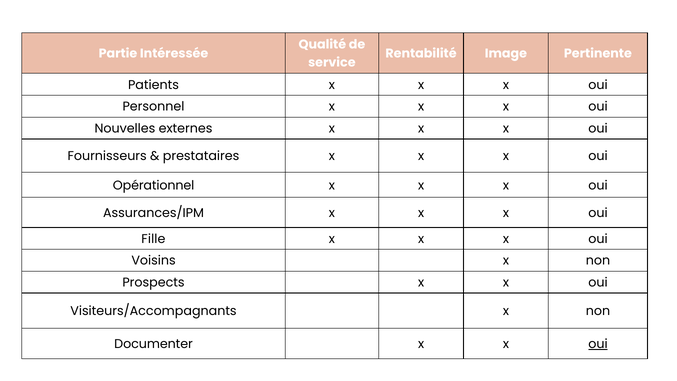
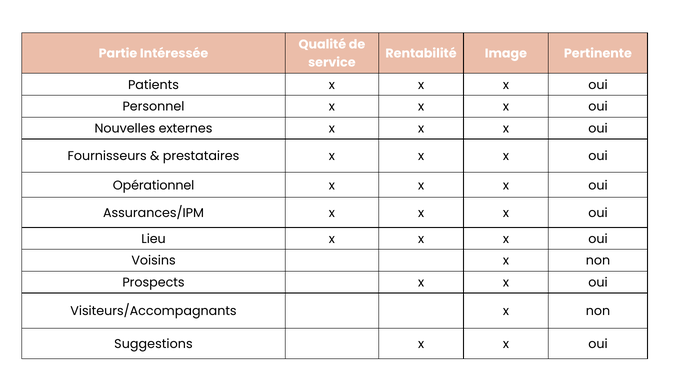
Fille: Fille -> Lieu (154, 239)
Documenter: Documenter -> Suggestions (153, 344)
oui underline: present -> none (598, 344)
